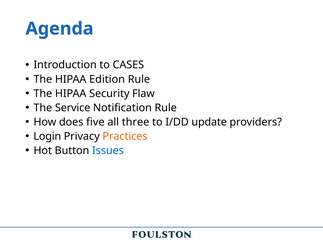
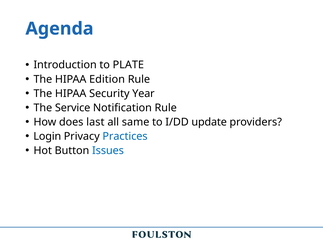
CASES: CASES -> PLATE (128, 65)
Flaw: Flaw -> Year (143, 94)
five: five -> last (95, 122)
three: three -> same (136, 122)
Practices colour: orange -> blue (125, 136)
